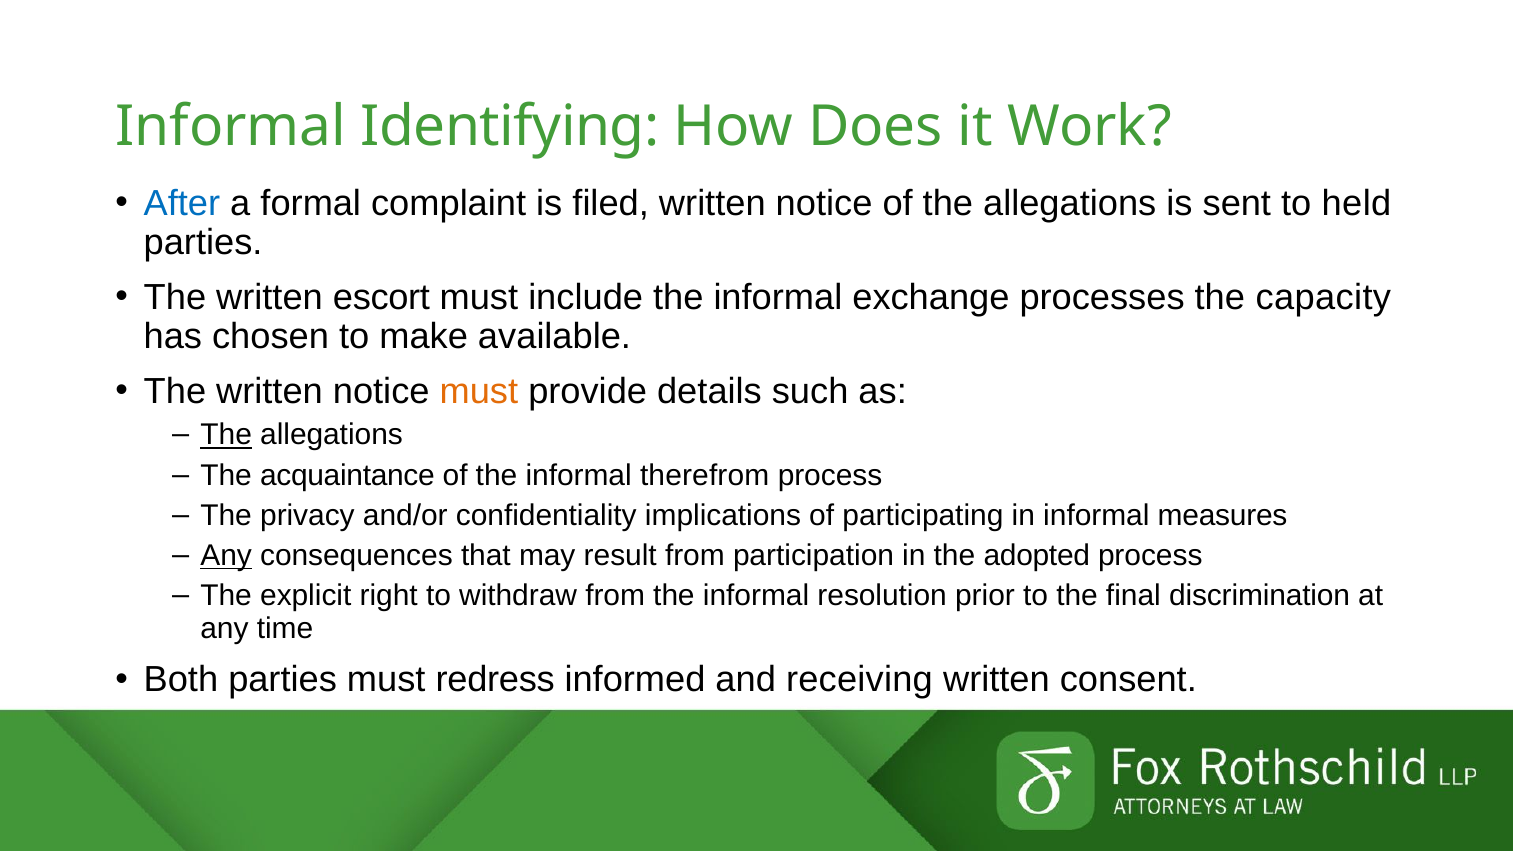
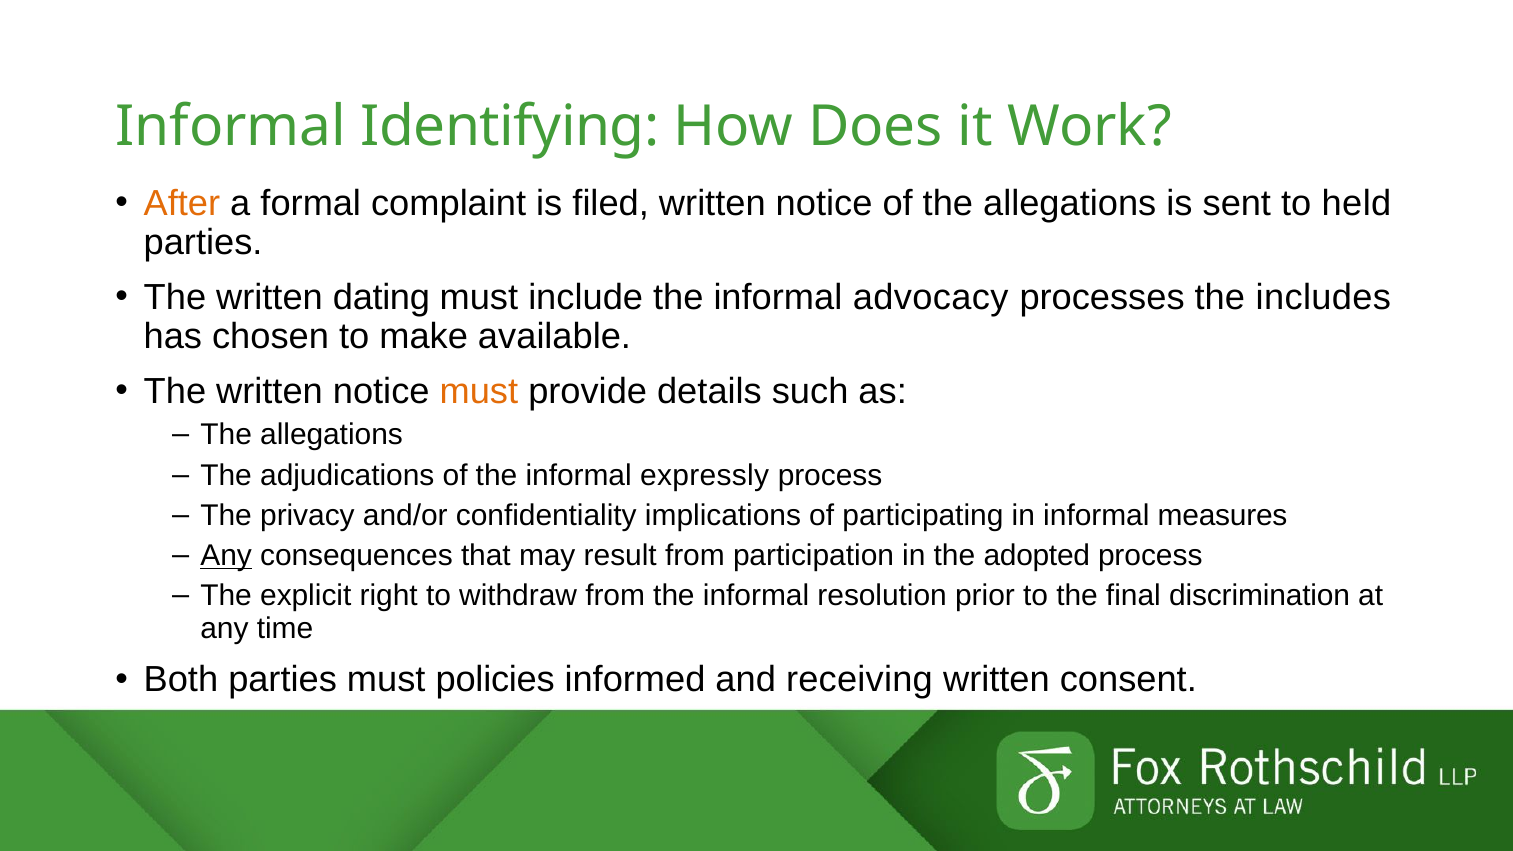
After colour: blue -> orange (182, 203)
escort: escort -> dating (381, 297)
exchange: exchange -> advocacy (931, 297)
capacity: capacity -> includes (1323, 297)
The underline: present -> none (226, 435)
acquaintance: acquaintance -> adjudications (347, 475)
therefrom: therefrom -> expressly (705, 475)
redress: redress -> policies (495, 680)
